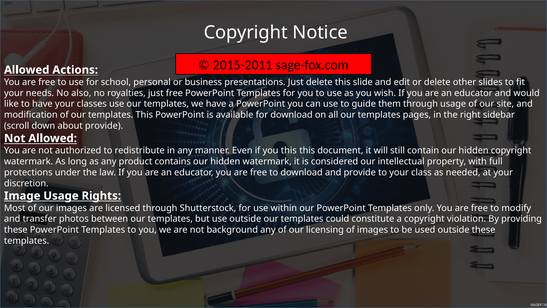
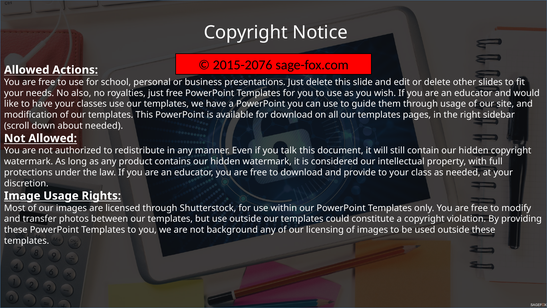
2015-2011: 2015-2011 -> 2015-2076 (243, 65)
about provide: provide -> needed (104, 126)
you this: this -> talk (289, 150)
